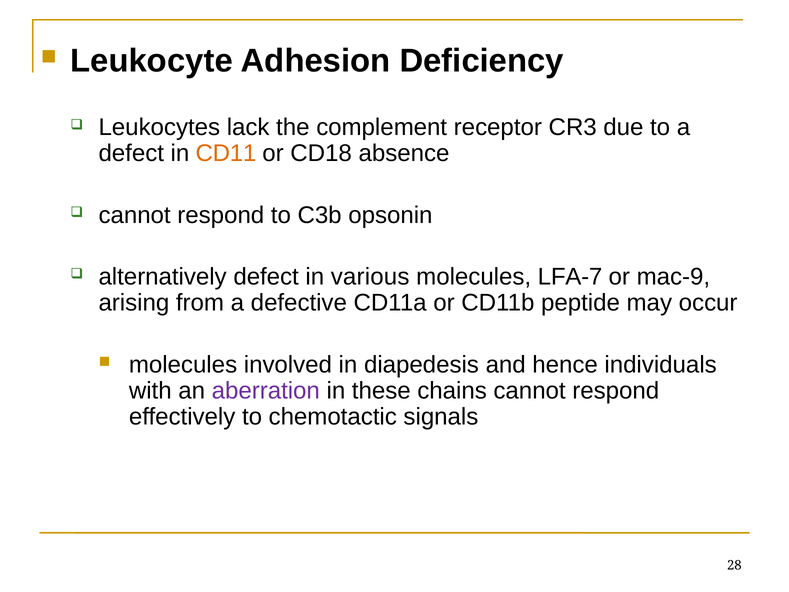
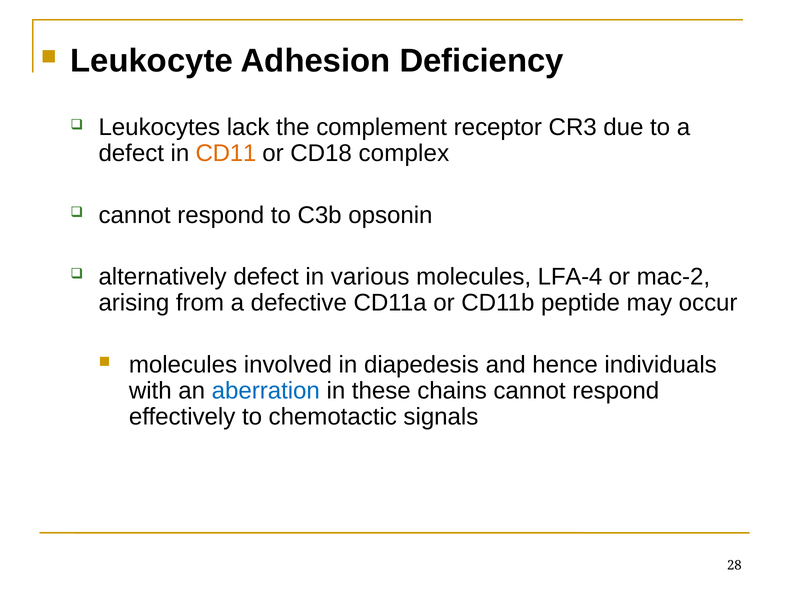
absence: absence -> complex (404, 153)
LFA-7: LFA-7 -> LFA-4 (570, 277)
mac-9: mac-9 -> mac-2 (673, 277)
aberration colour: purple -> blue (266, 390)
